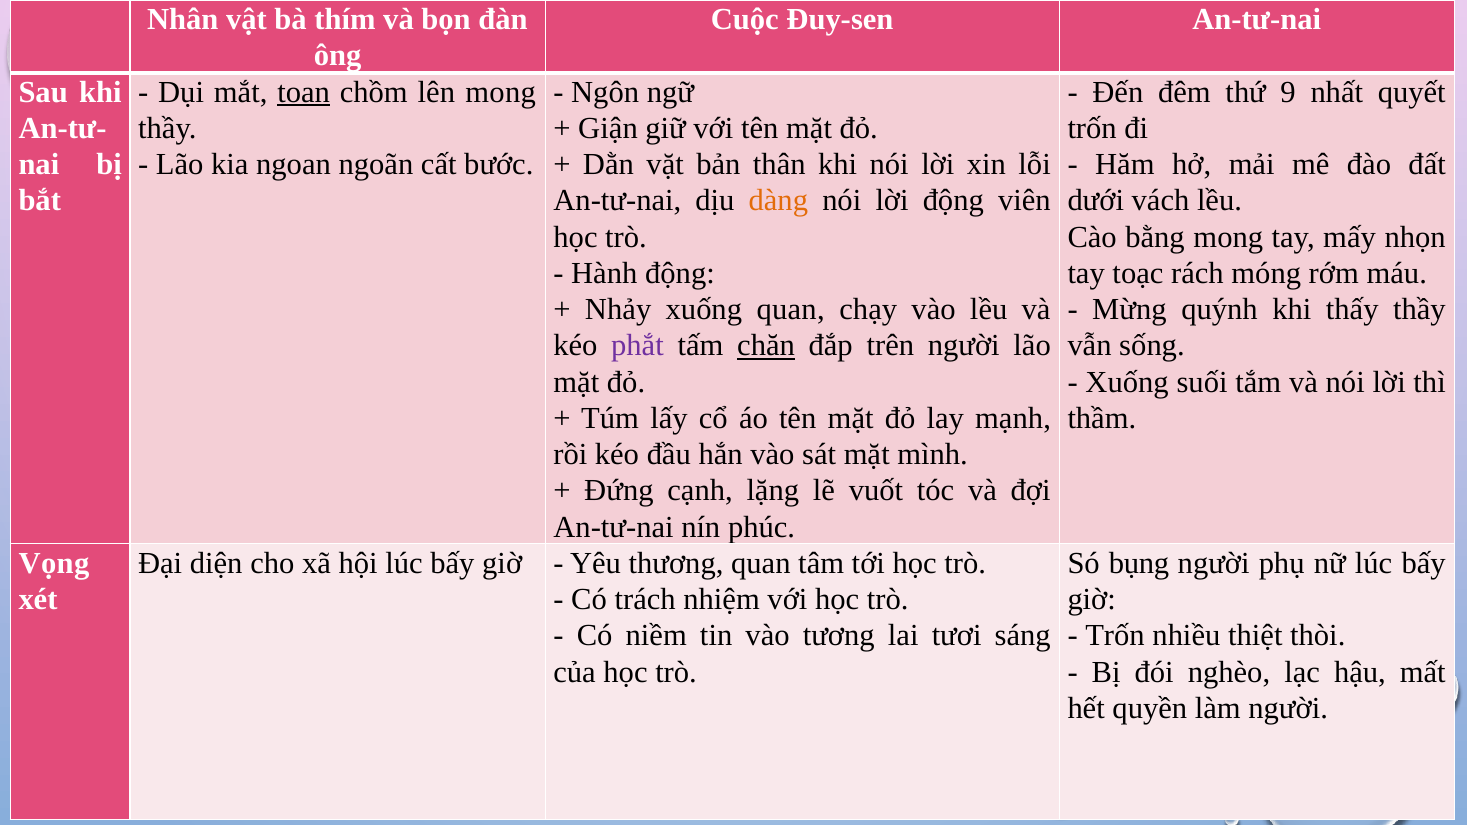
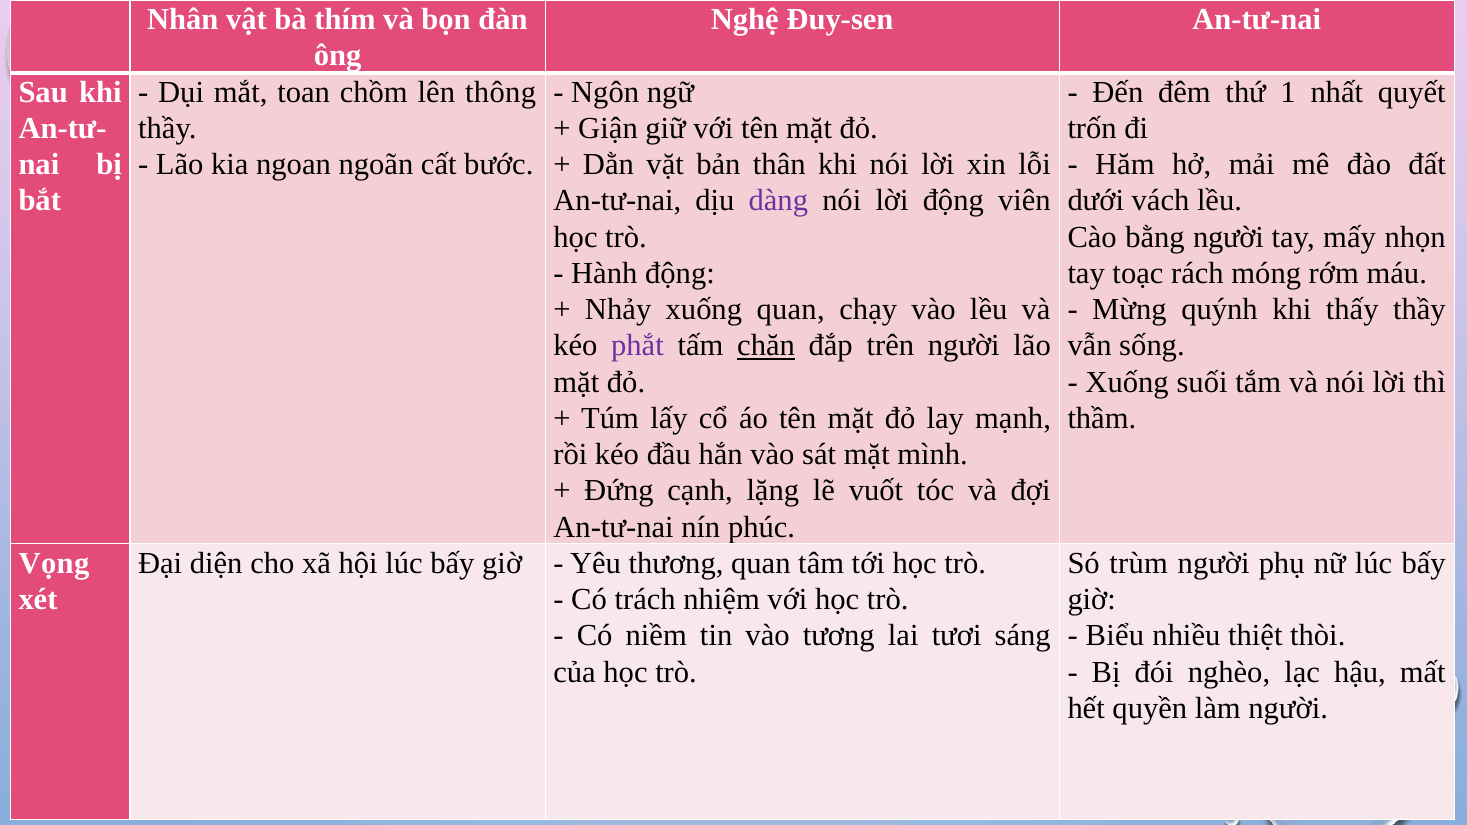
Cuộc: Cuộc -> Nghệ (745, 20)
toan underline: present -> none (304, 92)
lên mong: mong -> thông (501, 92)
9: 9 -> 1 (1288, 92)
dàng colour: orange -> purple (778, 201)
bằng mong: mong -> người (1228, 237)
bụng: bụng -> trùm (1139, 564)
Trốn: Trốn -> Biểu (1115, 636)
